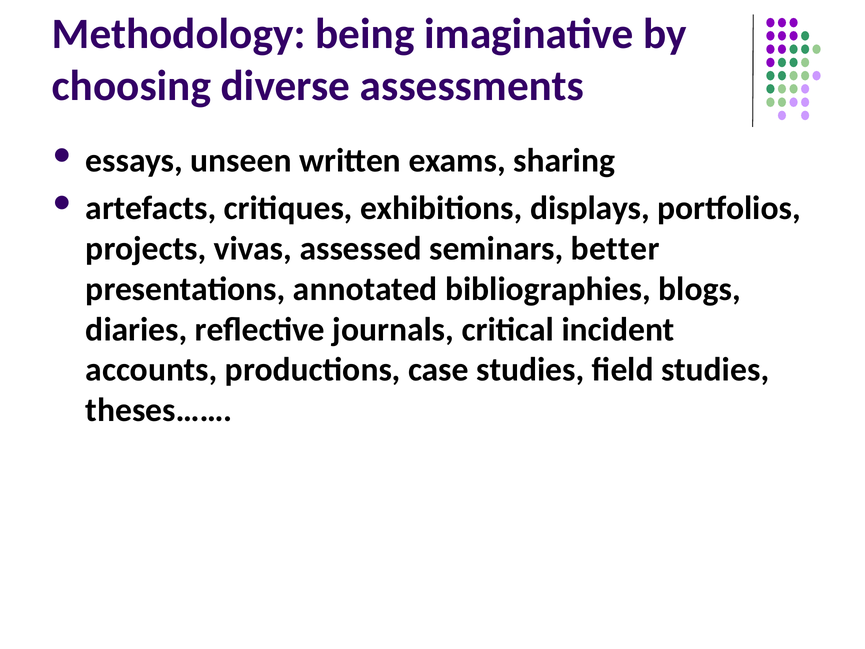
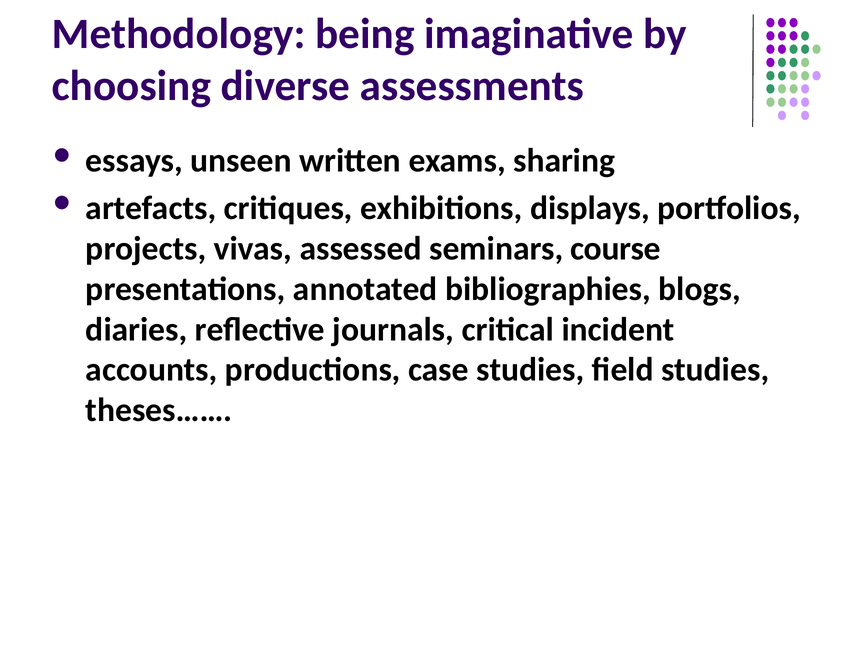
better: better -> course (616, 249)
